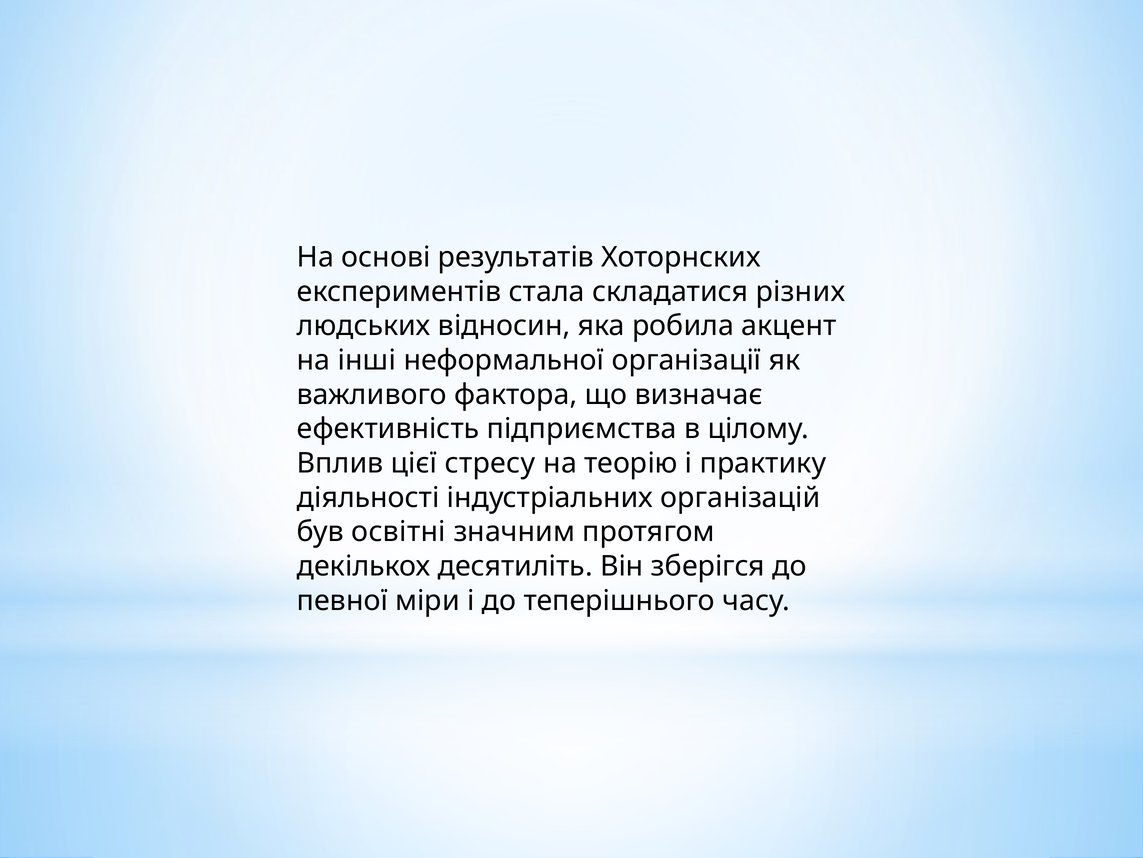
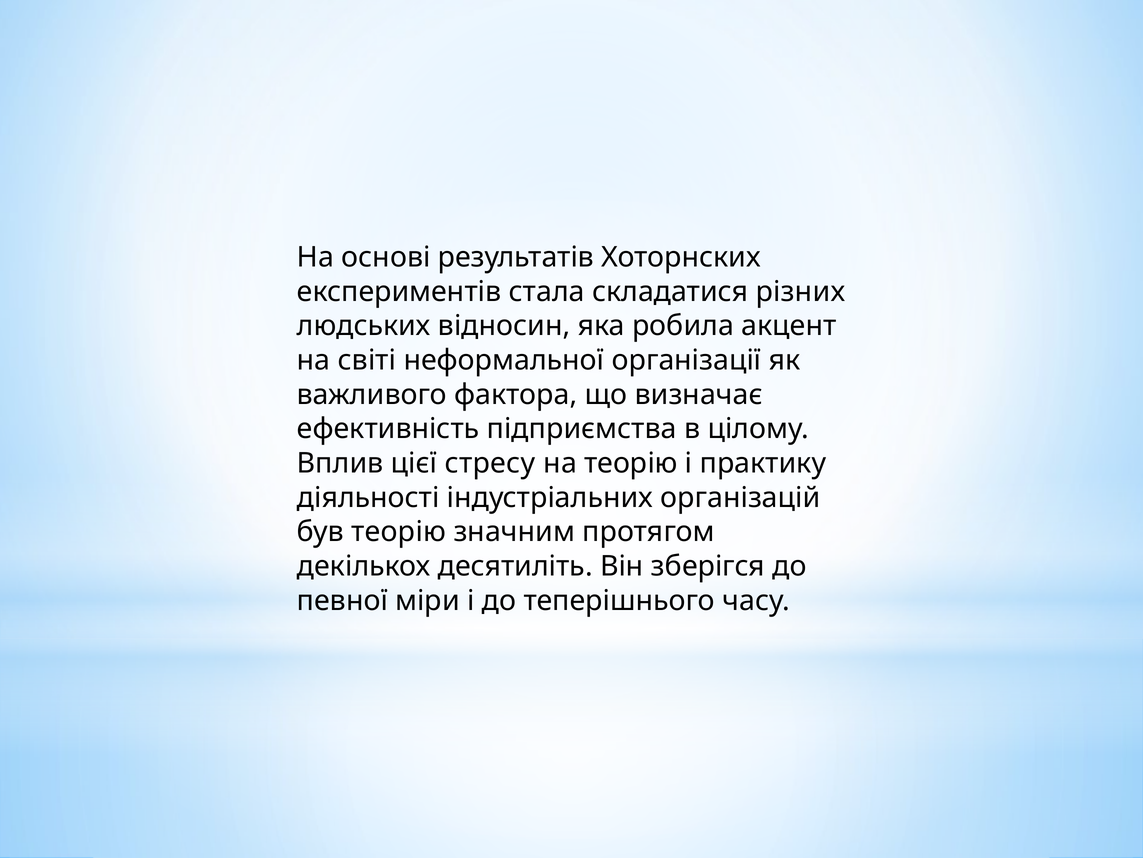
інші: інші -> світі (367, 360)
був освітні: освітні -> теорію (399, 531)
